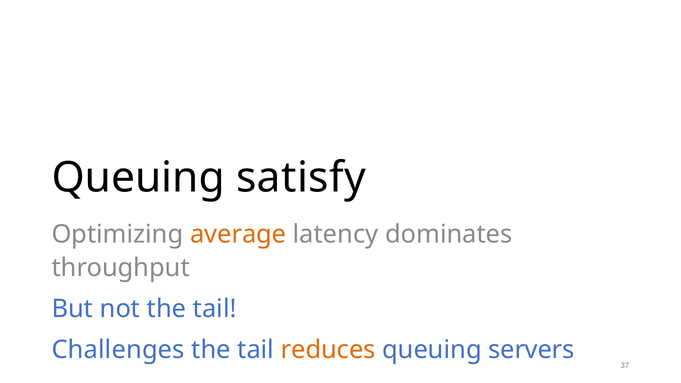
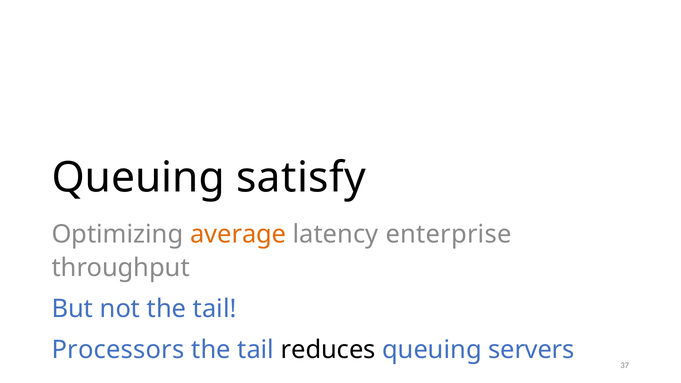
dominates: dominates -> enterprise (449, 234)
Challenges: Challenges -> Processors (118, 350)
reduces colour: orange -> black (328, 350)
